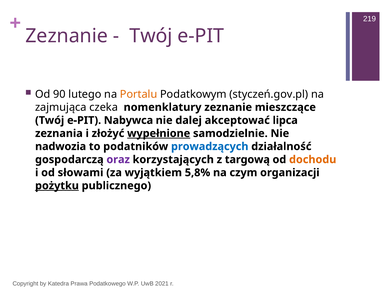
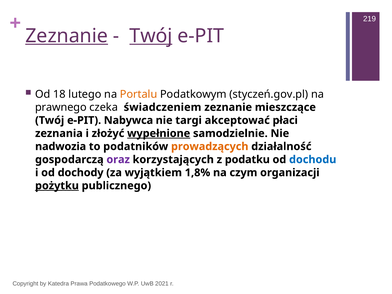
Zeznanie underline: none -> present (67, 36)
Twój underline: none -> present (151, 36)
90: 90 -> 18 (59, 94)
zajmująca: zajmująca -> prawnego (61, 107)
nomenklatury: nomenklatury -> świadczeniem (163, 107)
dalej: dalej -> targi (189, 120)
lipca: lipca -> płaci (285, 120)
prowadzących colour: blue -> orange (210, 146)
targową: targową -> podatku (247, 160)
dochodu colour: orange -> blue (313, 160)
słowami: słowami -> dochody (81, 173)
5,8%: 5,8% -> 1,8% (198, 173)
